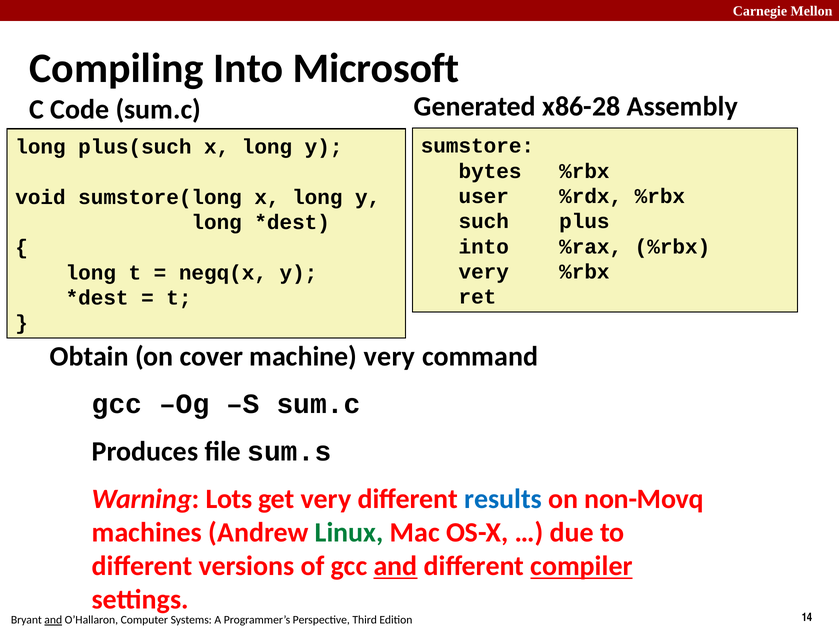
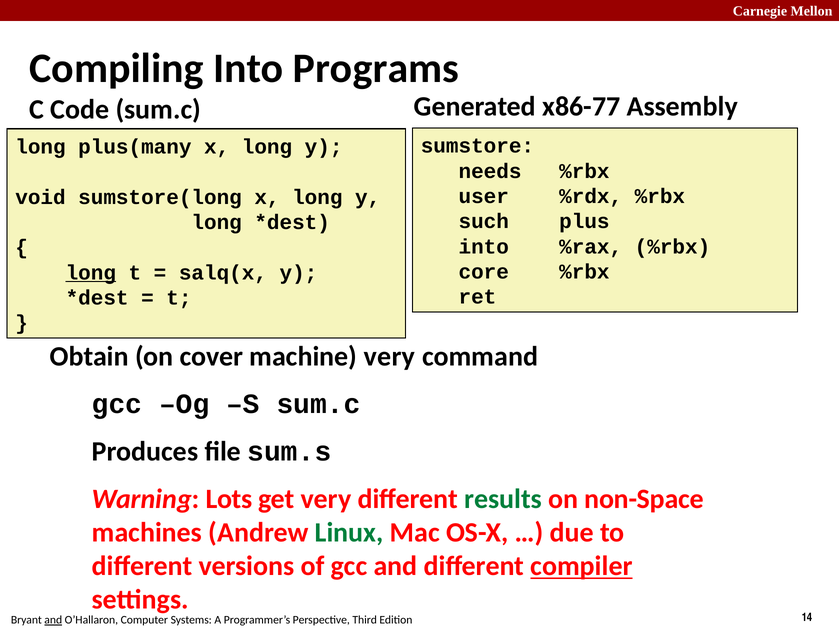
Microsoft: Microsoft -> Programs (376, 68)
x86-28: x86-28 -> x86-77 (581, 107)
plus(such: plus(such -> plus(many (135, 147)
bytes: bytes -> needs (490, 171)
very: very -> core (484, 272)
long underline: none -> present (91, 273)
negq(x: negq(x -> salq(x (223, 273)
results colour: blue -> green (503, 499)
non-Movq: non-Movq -> non-Space (644, 499)
and underline: present -> none (396, 566)
